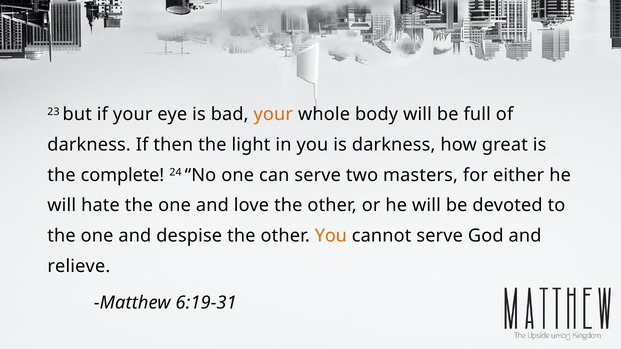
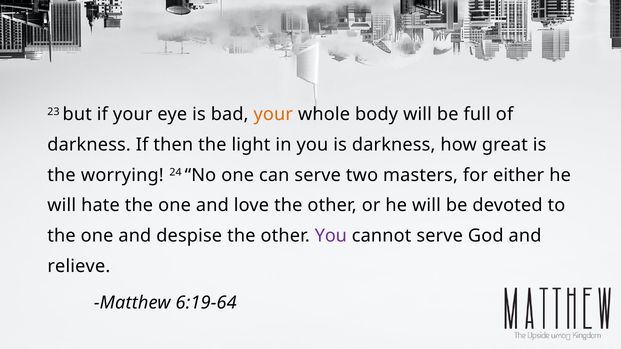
complete: complete -> worrying (122, 175)
You colour: orange -> purple (331, 236)
6:19-31: 6:19-31 -> 6:19-64 (206, 303)
